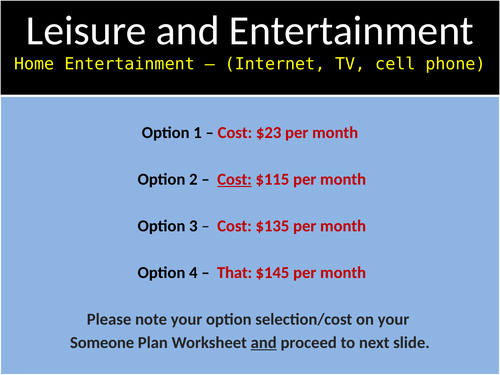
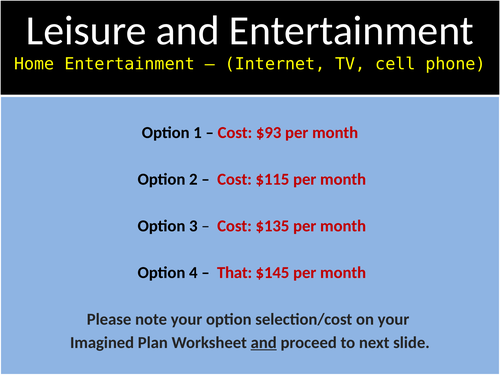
$23: $23 -> $93 (269, 133)
Cost underline: present -> none (235, 179)
Someone: Someone -> Imagined (102, 343)
